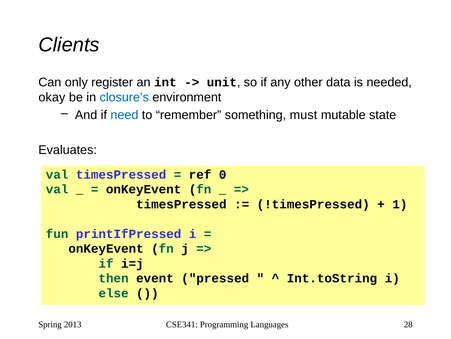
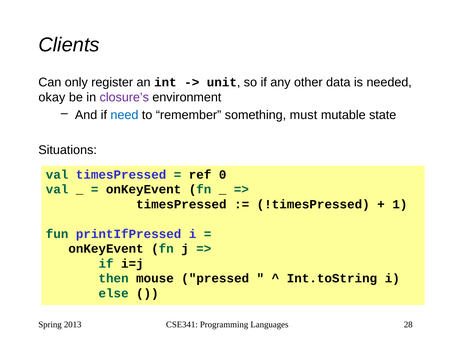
closure’s colour: blue -> purple (124, 97)
Evaluates: Evaluates -> Situations (68, 150)
event: event -> mouse (155, 278)
